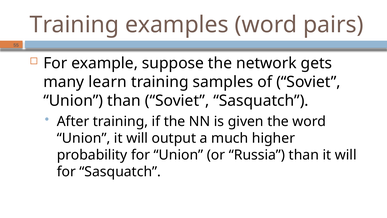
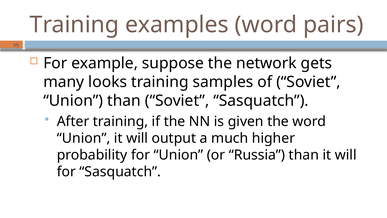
learn: learn -> looks (108, 82)
